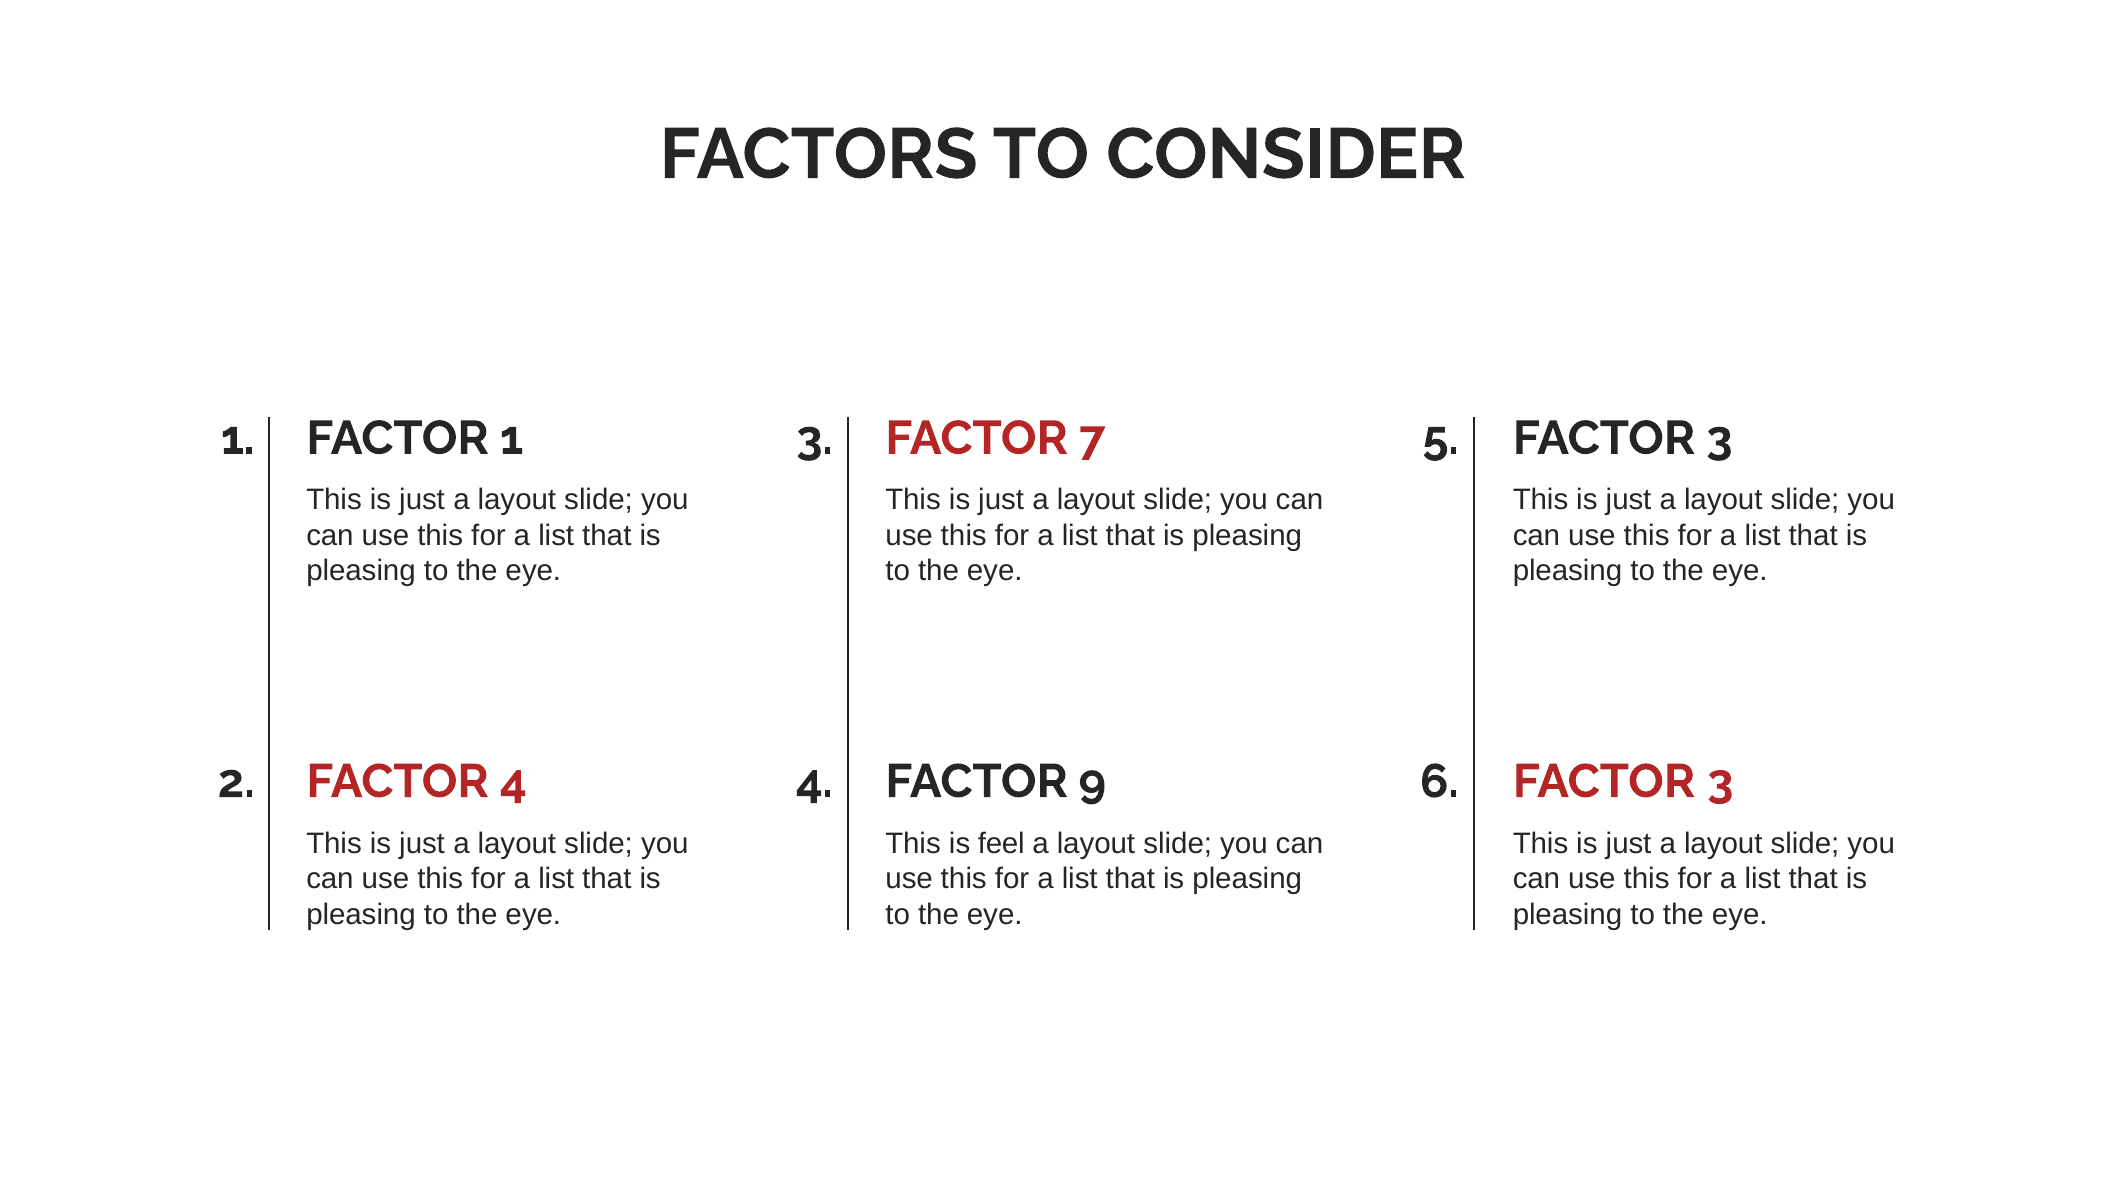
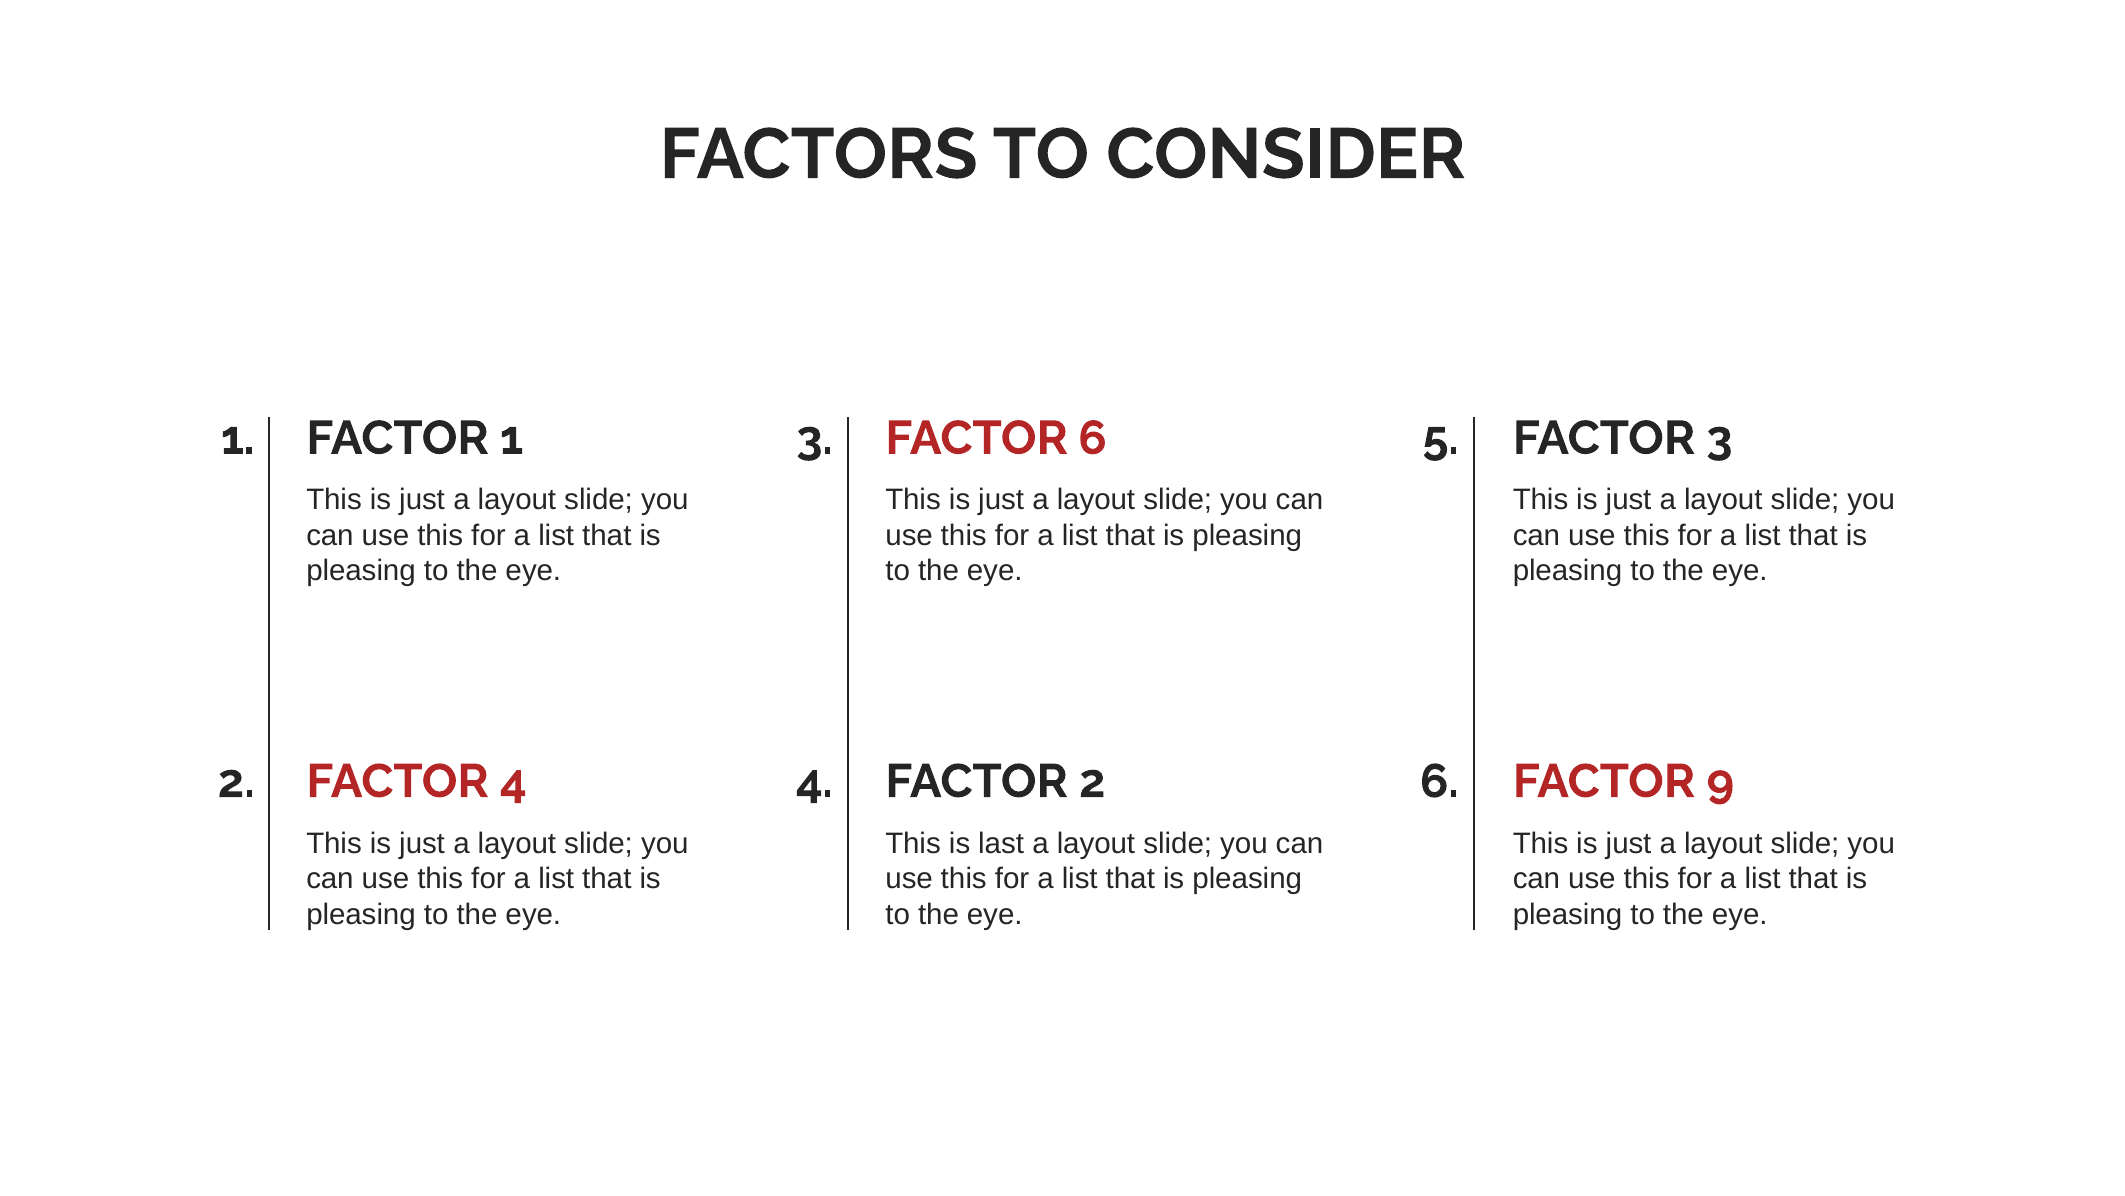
FACTOR 7: 7 -> 6 (1093, 438)
FACTOR 9: 9 -> 2 (1092, 781)
3: 3 -> 9 (1720, 781)
feel: feel -> last (1001, 843)
